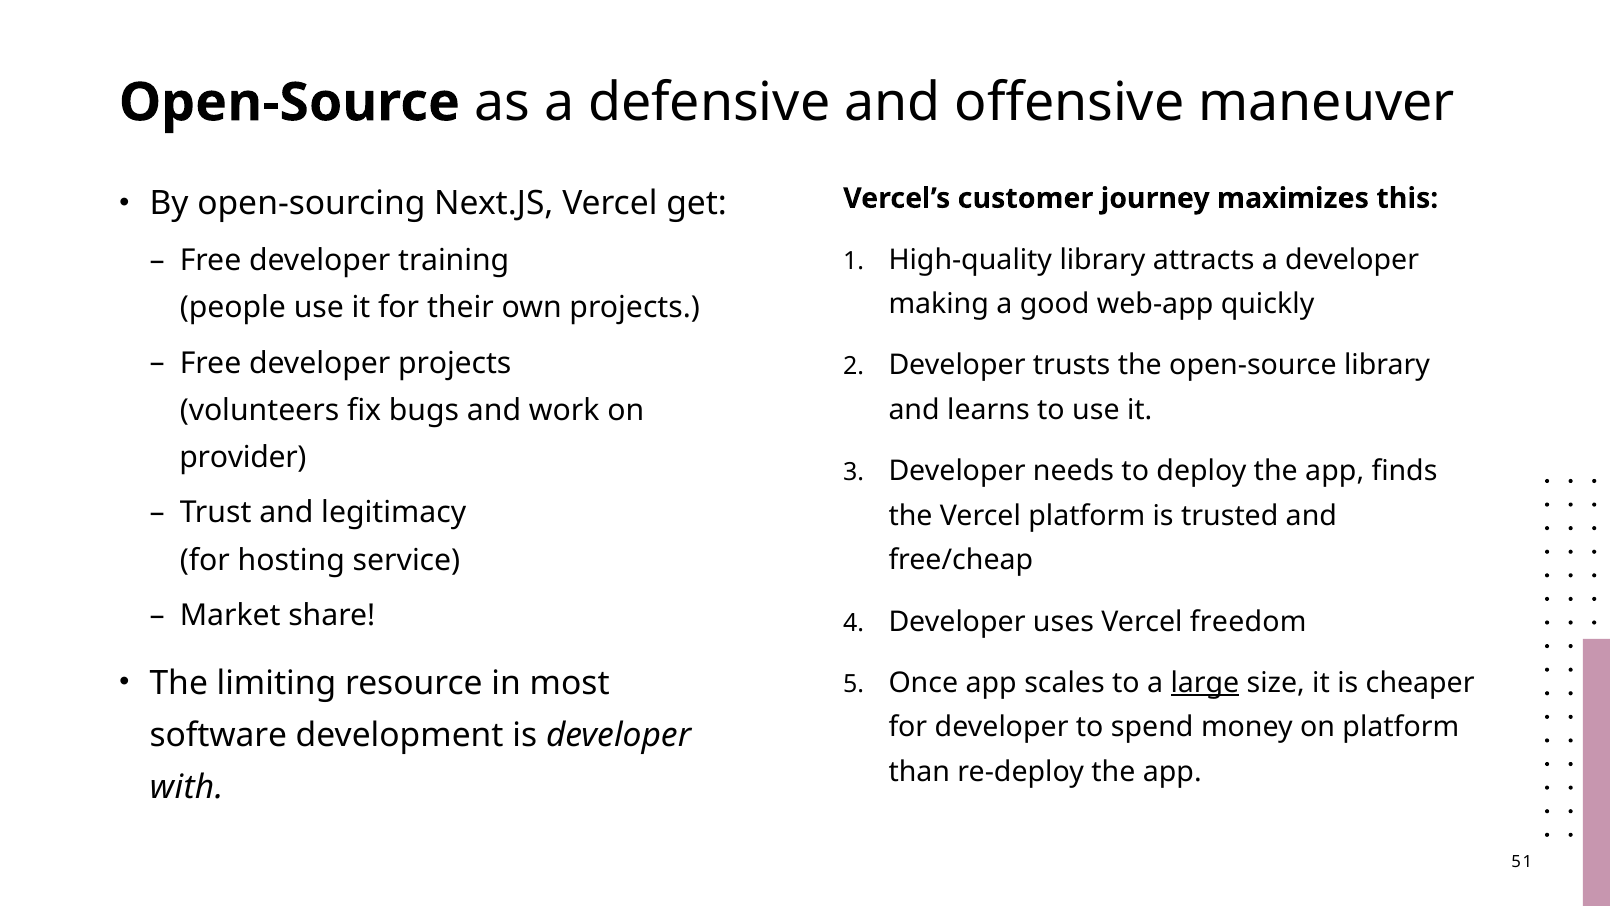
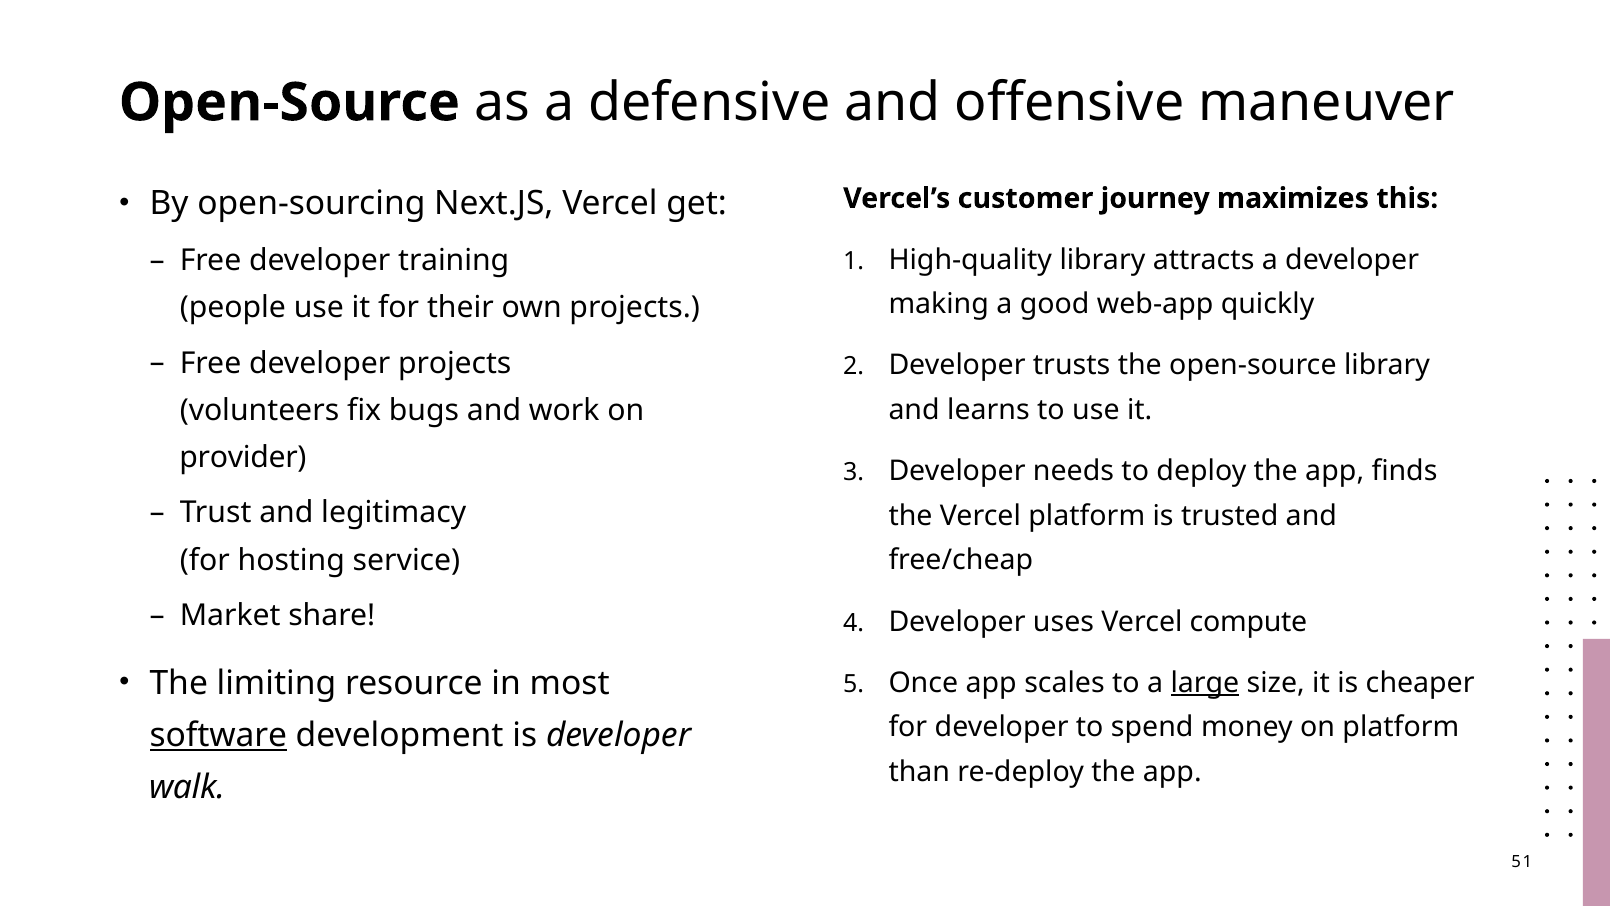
freedom: freedom -> compute (1248, 621)
software underline: none -> present (218, 735)
with: with -> walk (187, 787)
